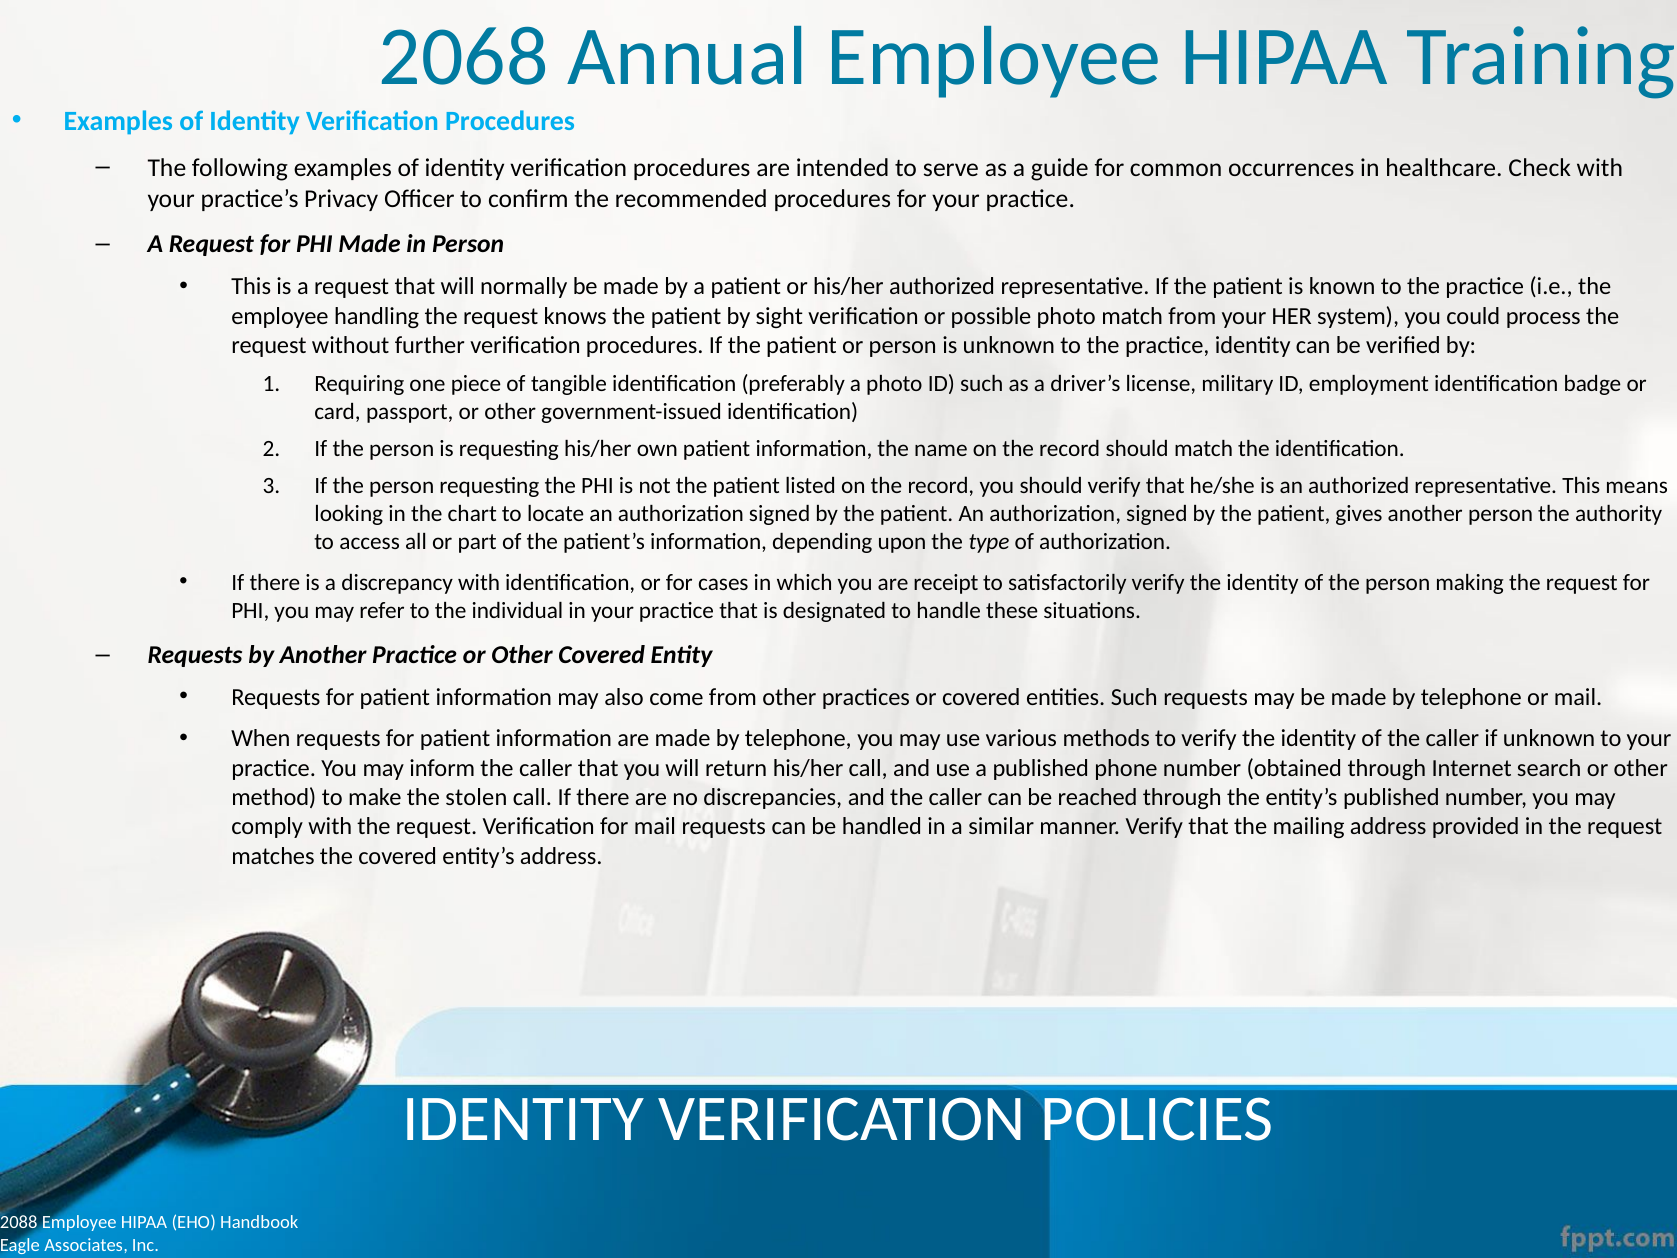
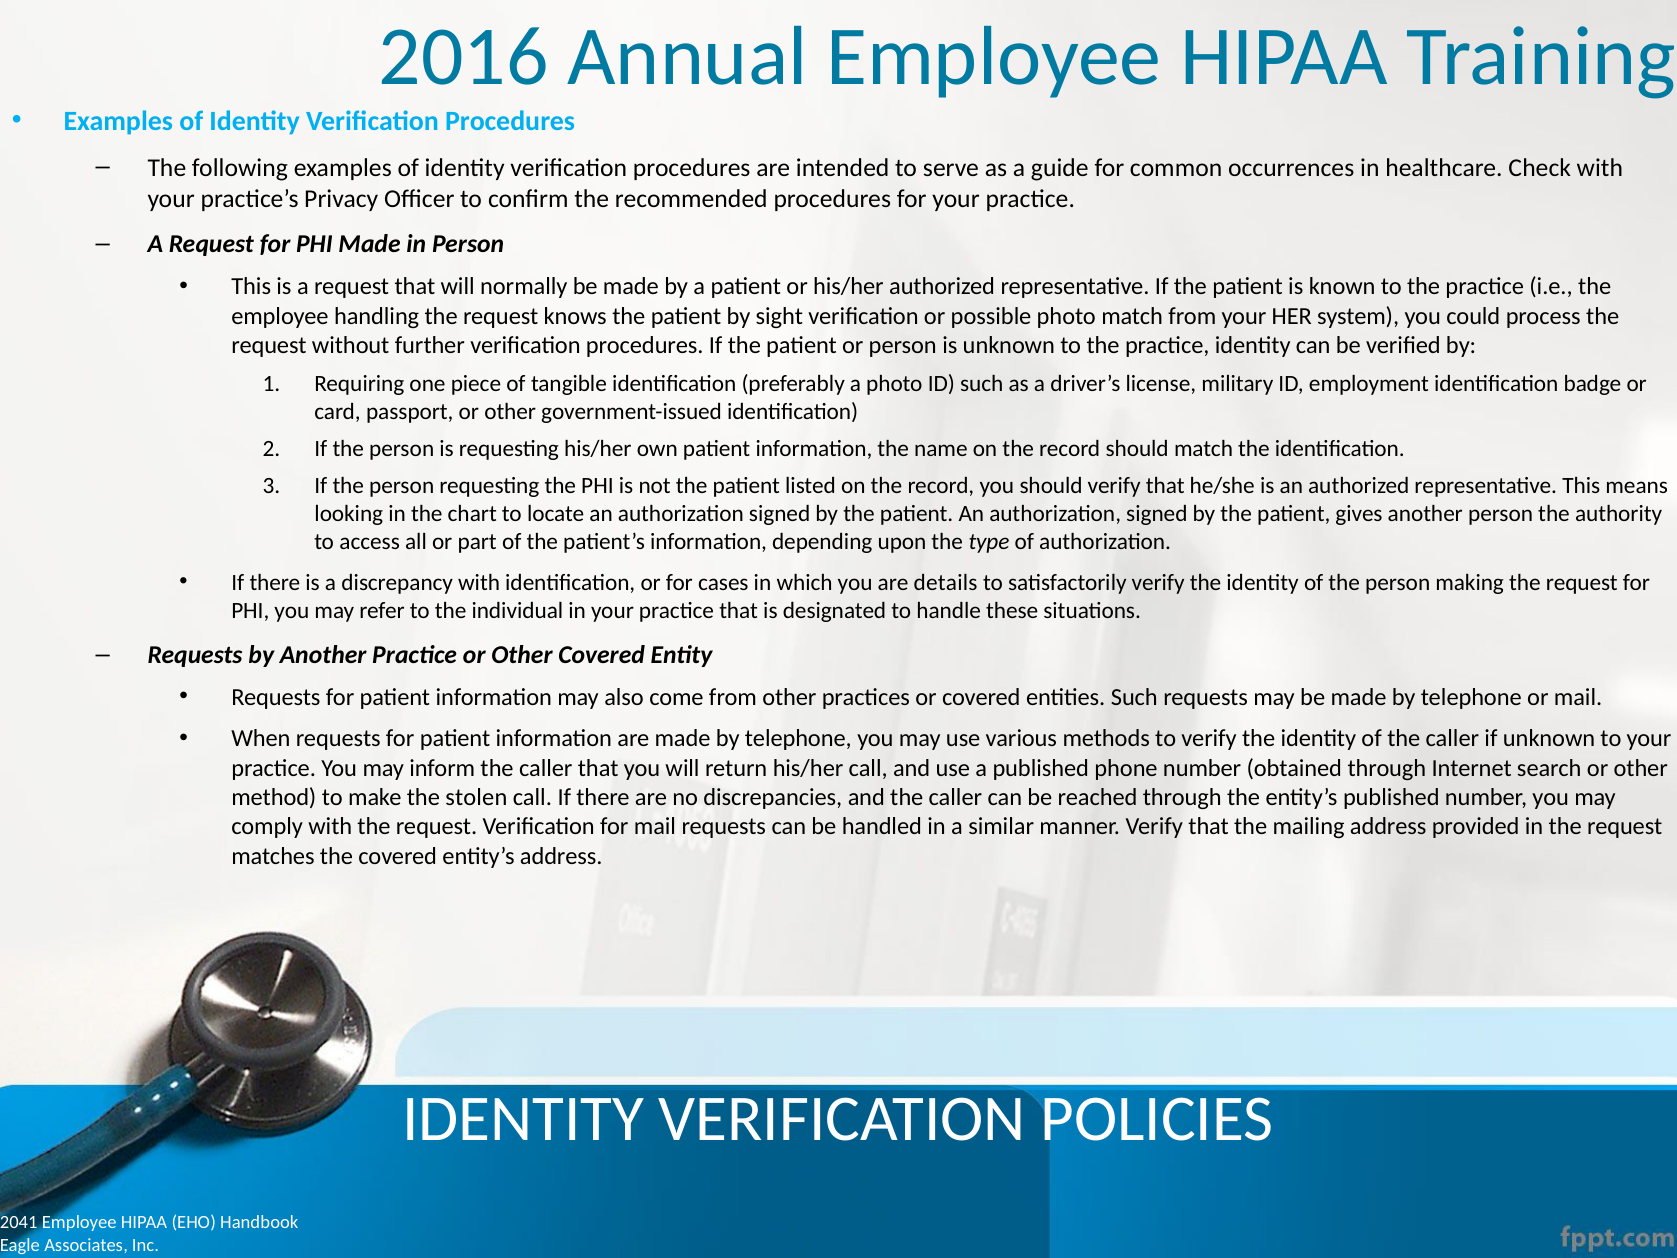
2068: 2068 -> 2016 (464, 57)
receipt: receipt -> details (946, 582)
2088: 2088 -> 2041 (19, 1222)
